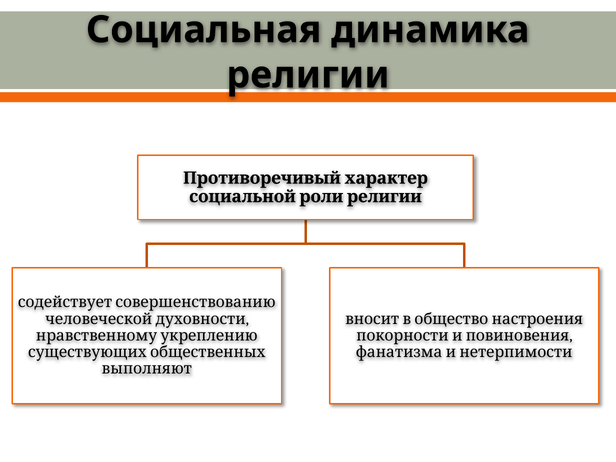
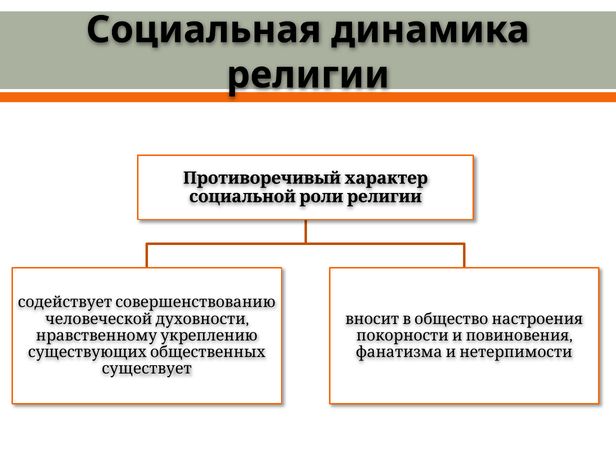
выполняют: выполняют -> существует (147, 369)
